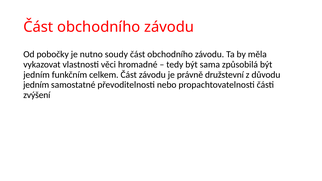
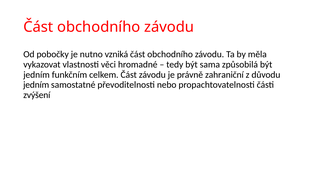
soudy: soudy -> vzniká (116, 54)
družstevní: družstevní -> zahraniční (224, 75)
